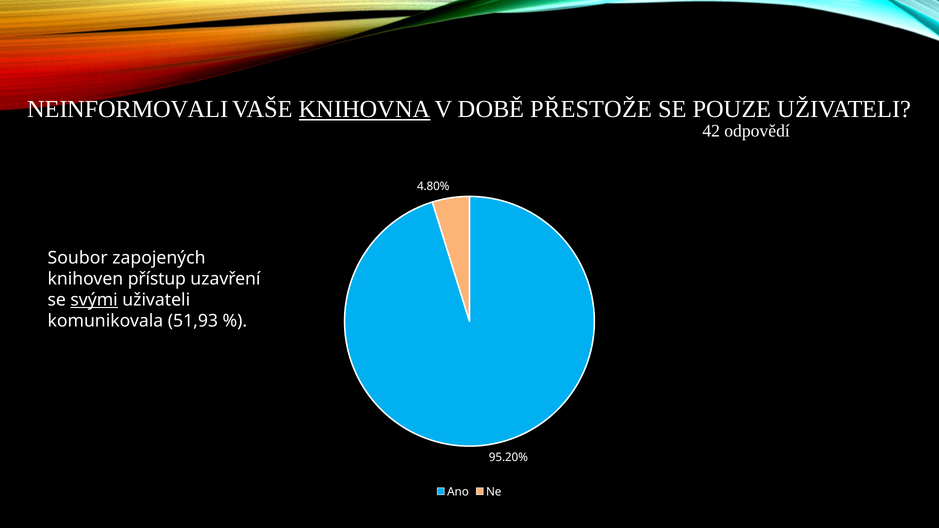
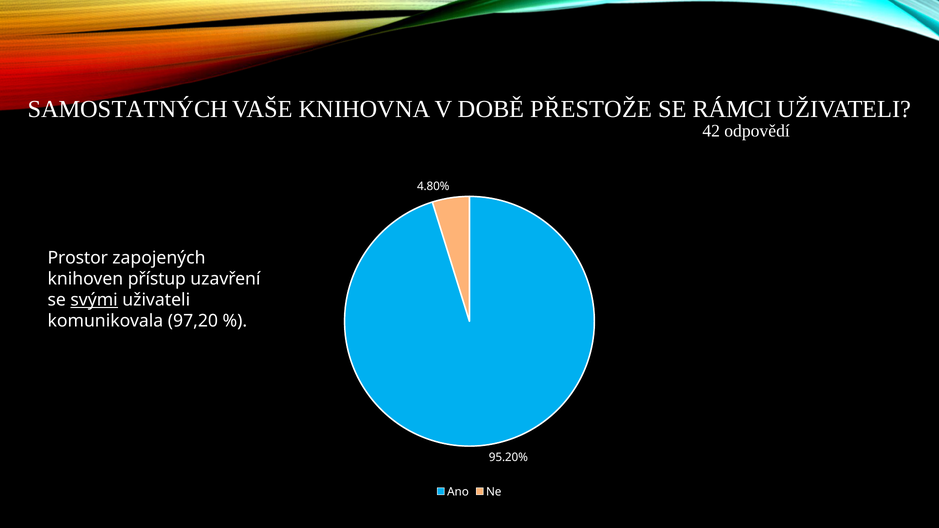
NEINFORMOVALI: NEINFORMOVALI -> SAMOSTATNÝCH (128, 109)
KNIHOVNA underline: present -> none (365, 109)
POUZE: POUZE -> RÁMCI (732, 109)
Soubor: Soubor -> Prostor (78, 258)
51,93: 51,93 -> 97,20 (193, 321)
